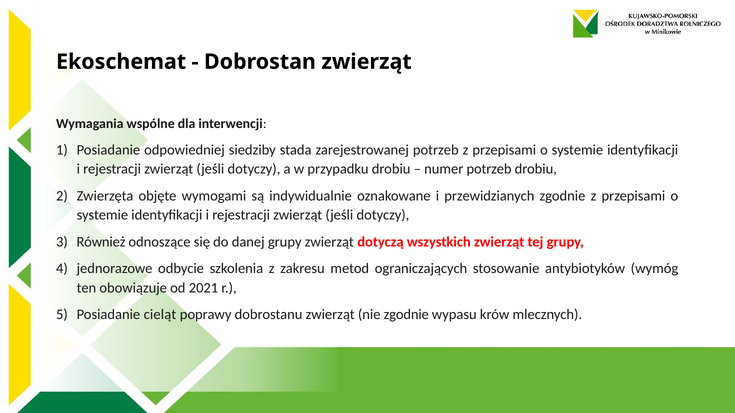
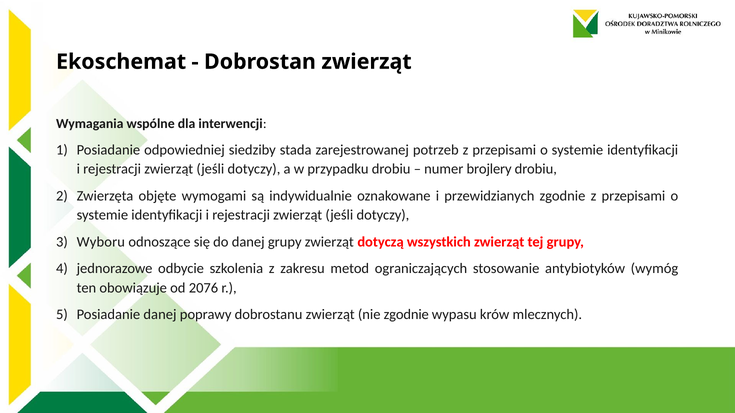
numer potrzeb: potrzeb -> brojlery (489, 169)
Również: Również -> Wyboru (101, 242)
2021: 2021 -> 2076 (203, 288)
Posiadanie cieląt: cieląt -> danej (160, 315)
